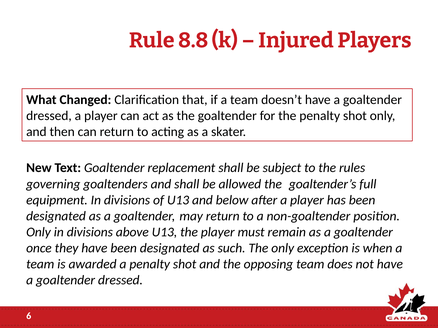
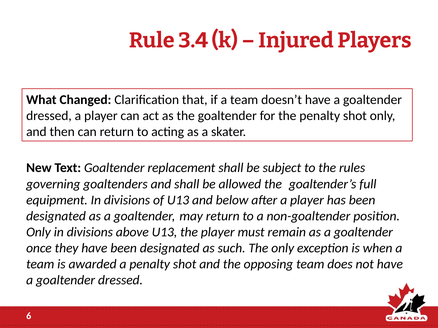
8.8: 8.8 -> 3.4 (193, 40)
